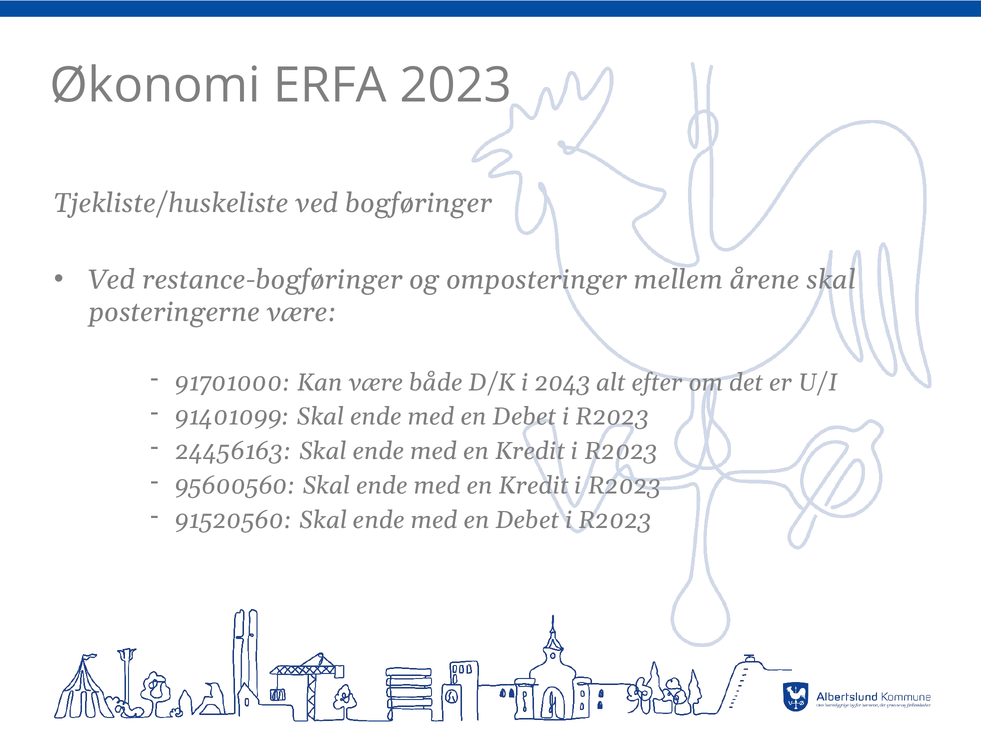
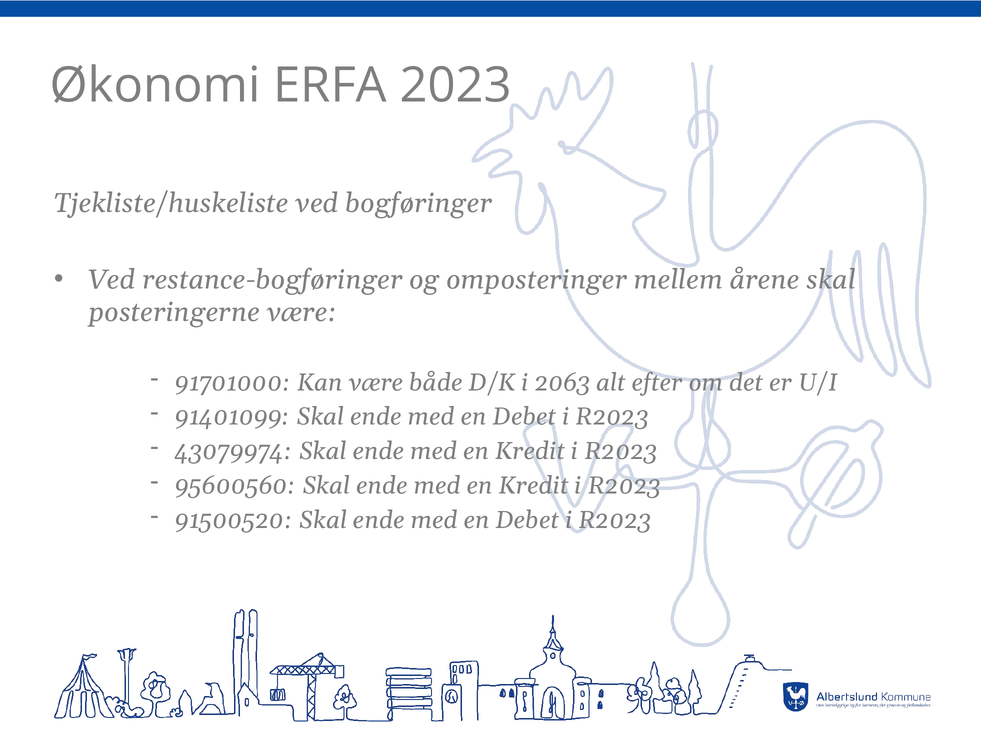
2043: 2043 -> 2063 (563, 382)
24456163: 24456163 -> 43079974 (234, 451)
91520560: 91520560 -> 91500520 (234, 520)
